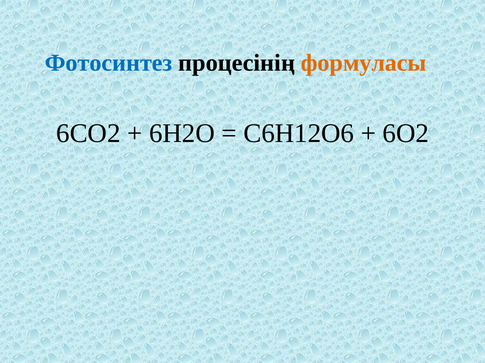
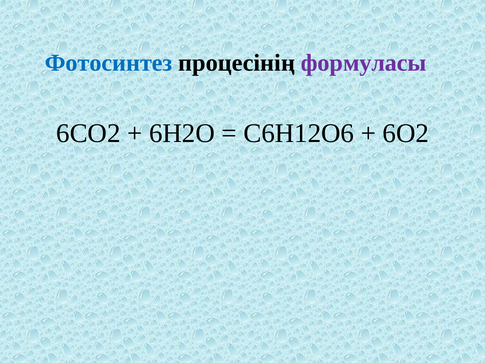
формуласы colour: orange -> purple (364, 63)
